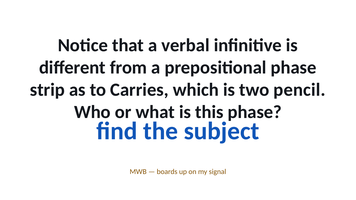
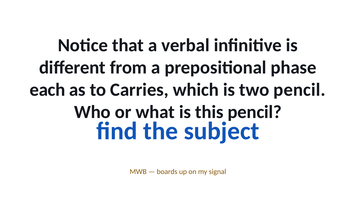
strip: strip -> each (47, 90)
this phase: phase -> pencil (255, 112)
